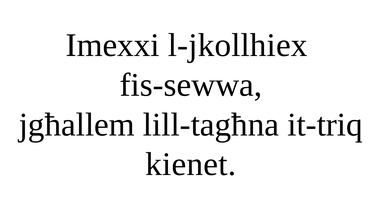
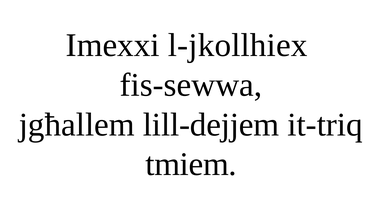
lill-tagħna: lill-tagħna -> lill-dejjem (211, 125)
kienet: kienet -> tmiem (191, 165)
